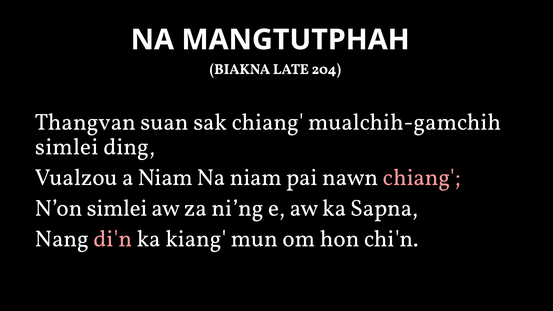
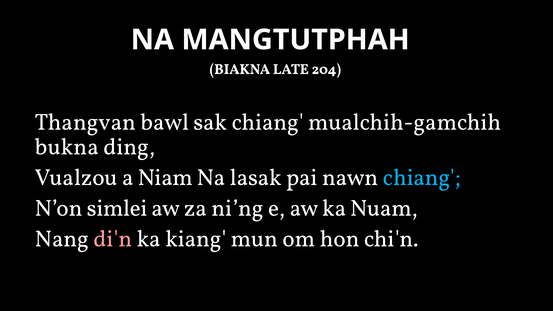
suan: suan -> bawl (165, 122)
simlei: simlei -> bukna (67, 147)
Na niam: niam -> lasak (256, 178)
chiang colour: pink -> light blue (422, 178)
Sapna: Sapna -> Nuam (384, 208)
